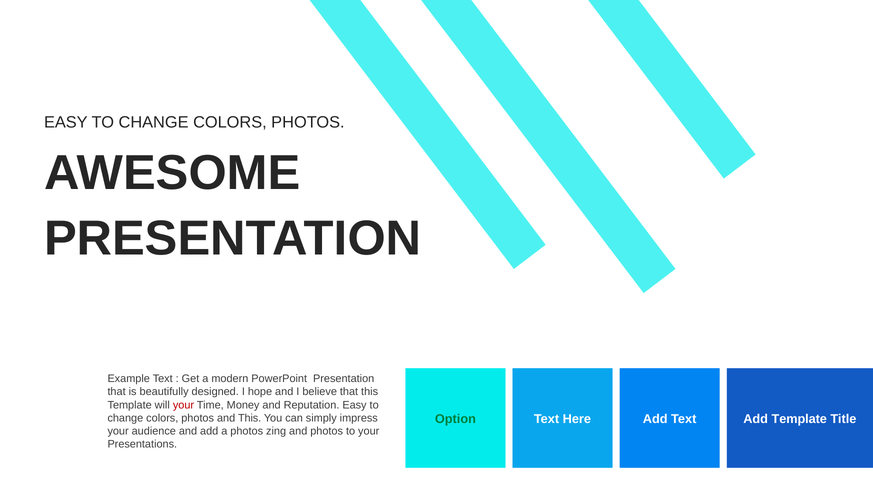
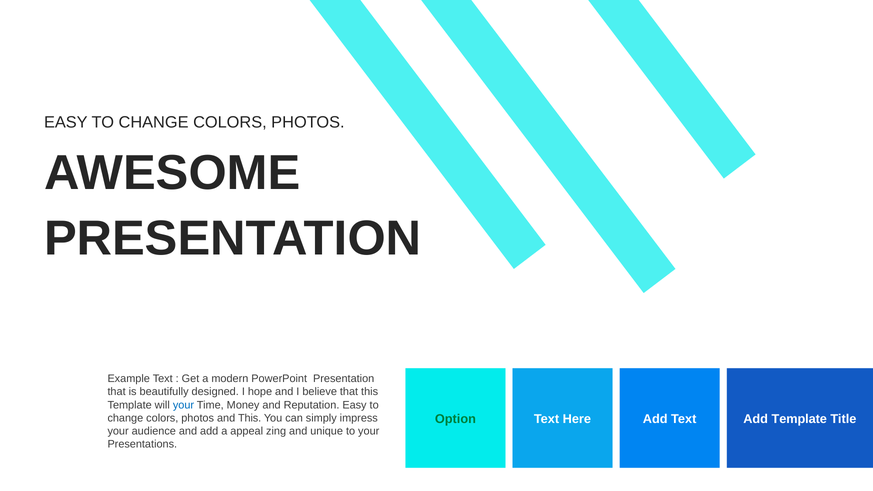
your colour: red -> blue (183, 405)
a photos: photos -> appeal (247, 431)
and photos: photos -> unique (327, 431)
